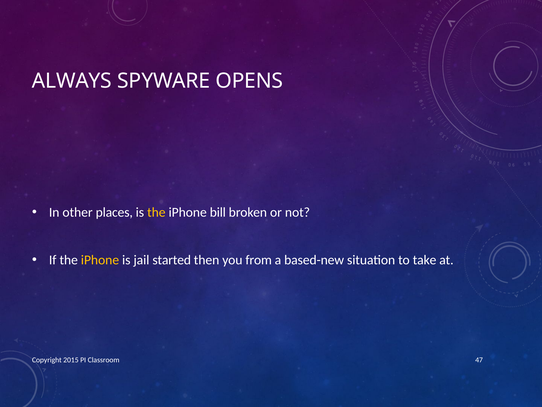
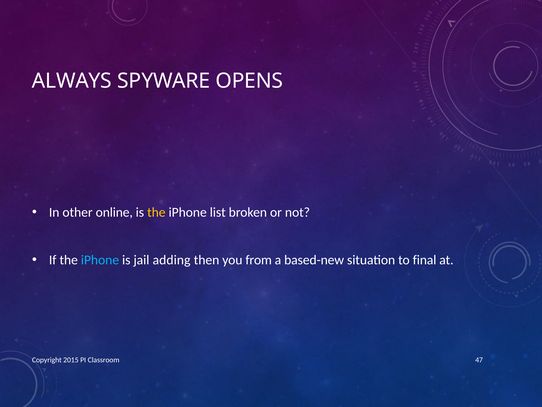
places: places -> online (114, 212)
bill: bill -> list (218, 212)
iPhone colour: yellow -> light blue (100, 260)
started: started -> adding (172, 260)
take: take -> final (425, 260)
